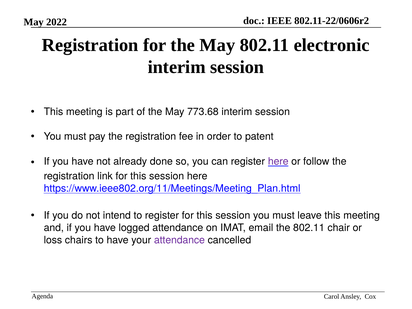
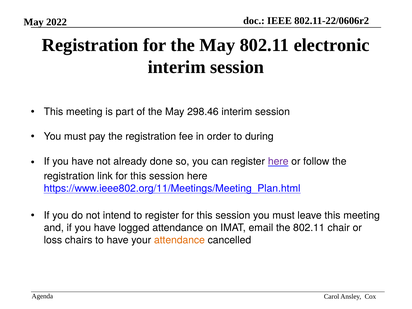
773.68: 773.68 -> 298.46 (203, 112)
patent: patent -> during (259, 137)
attendance colour: purple -> orange (179, 240)
